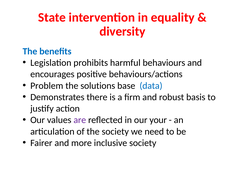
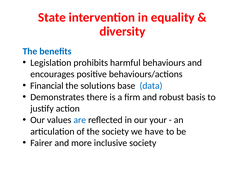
Problem: Problem -> Financial (47, 86)
are colour: purple -> blue (80, 120)
need: need -> have (154, 131)
